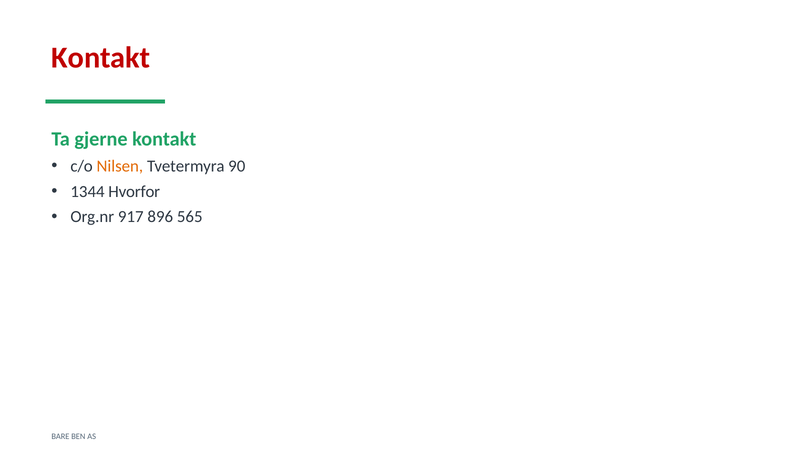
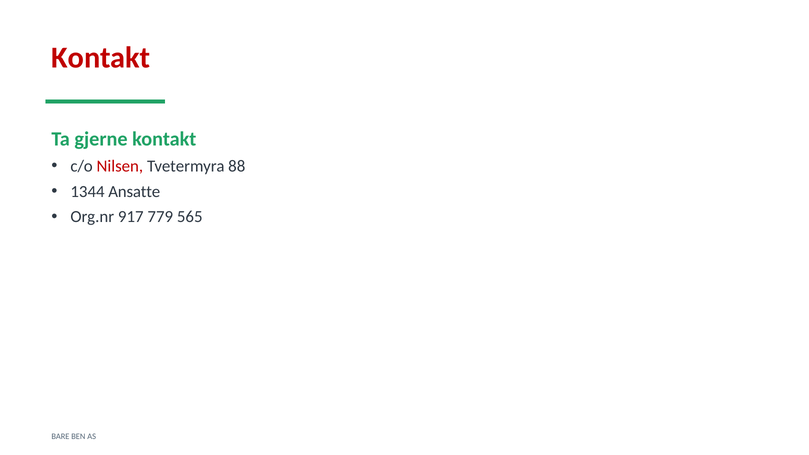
Nilsen colour: orange -> red (120, 166)
90: 90 -> 88 (237, 166)
Hvorfor: Hvorfor -> Ansatte (134, 192)
896: 896 -> 779 (160, 217)
